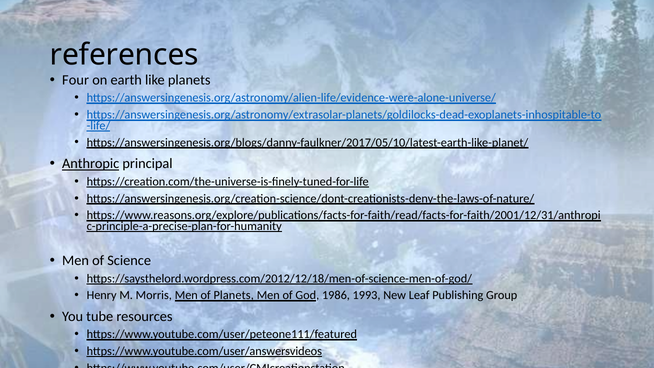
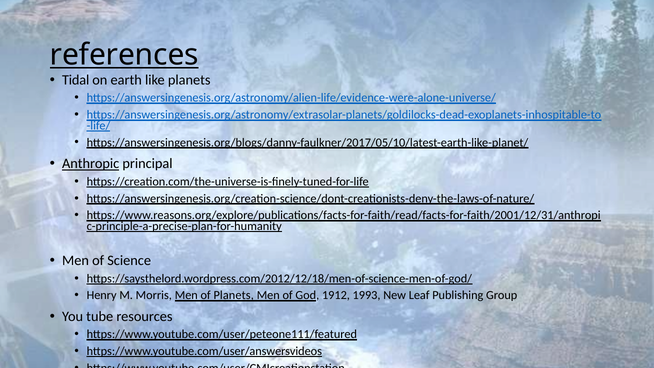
references underline: none -> present (124, 55)
Four: Four -> Tidal (76, 80)
1986: 1986 -> 1912 (336, 295)
